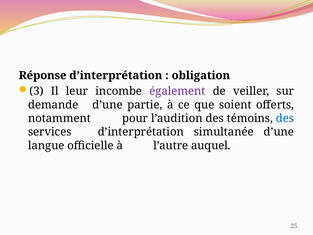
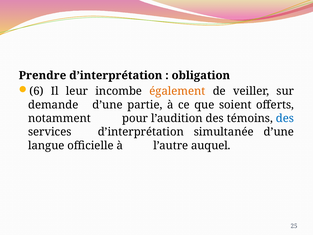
Réponse: Réponse -> Prendre (42, 75)
3: 3 -> 6 (37, 91)
également colour: purple -> orange (177, 91)
